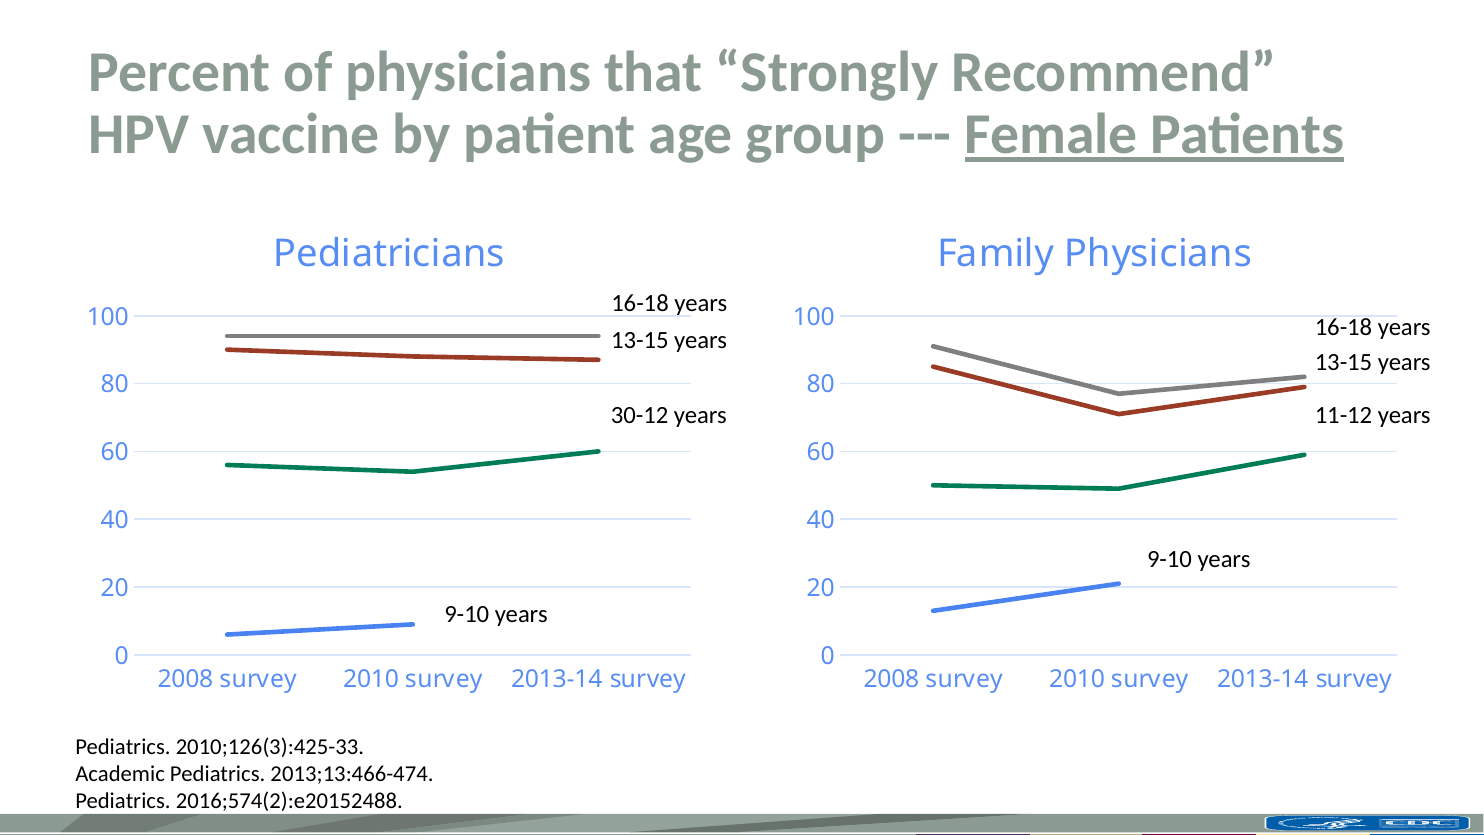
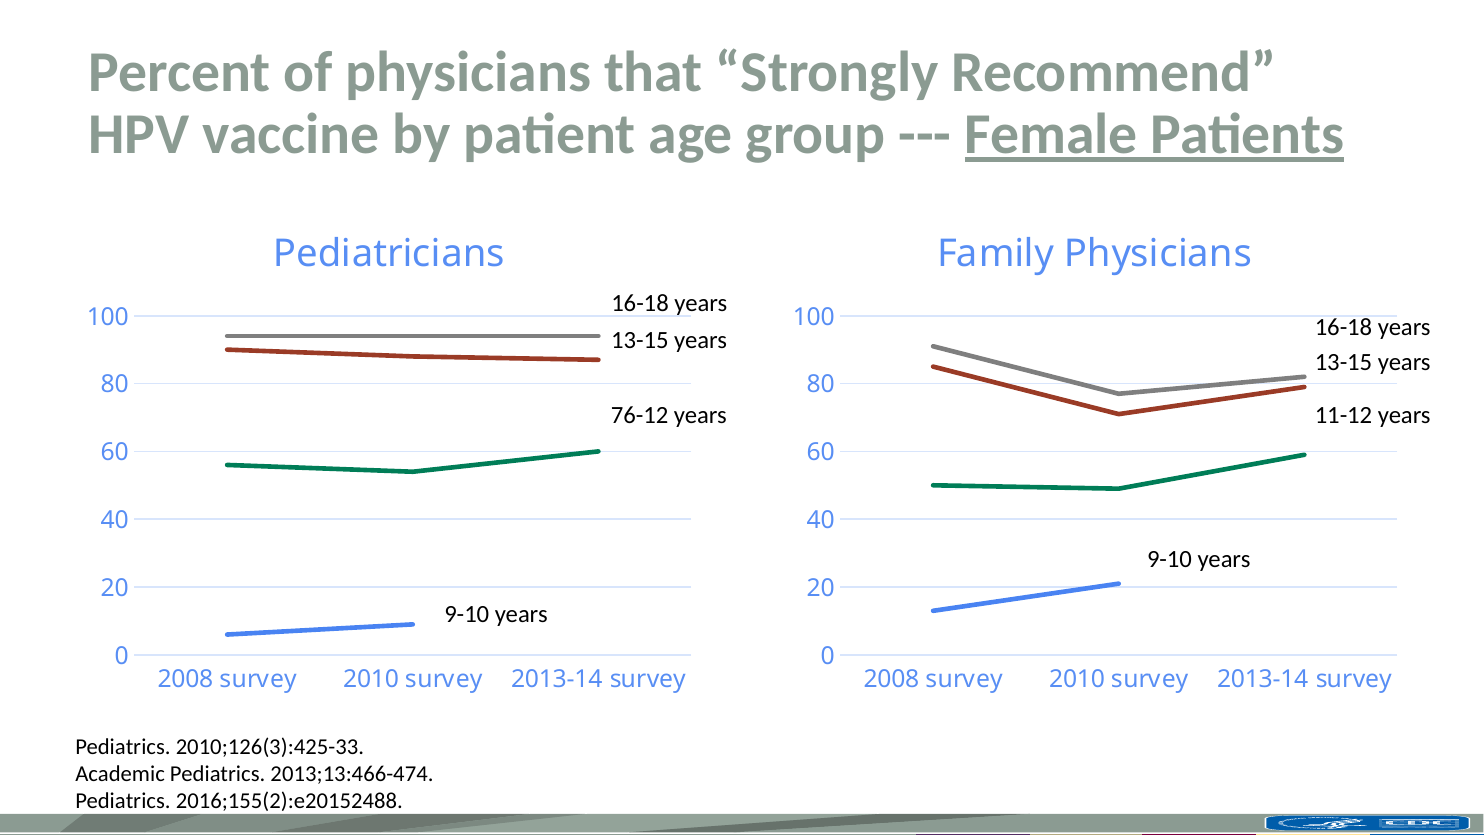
30-12: 30-12 -> 76-12 (640, 415)
2016;574(2):e20152488: 2016;574(2):e20152488 -> 2016;155(2):e20152488 (289, 801)
